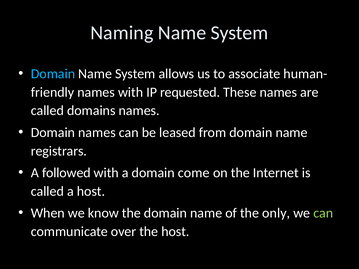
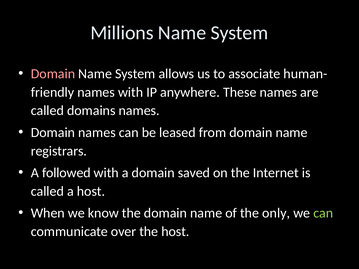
Naming: Naming -> Millions (122, 33)
Domain colour: light blue -> pink (53, 74)
requested: requested -> anywhere (190, 92)
come: come -> saved (194, 173)
